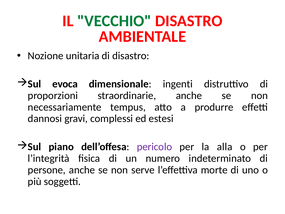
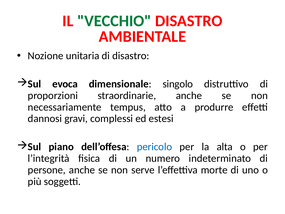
ingenti: ingenti -> singolo (178, 84)
pericolo colour: purple -> blue (154, 147)
alla: alla -> alta (225, 147)
